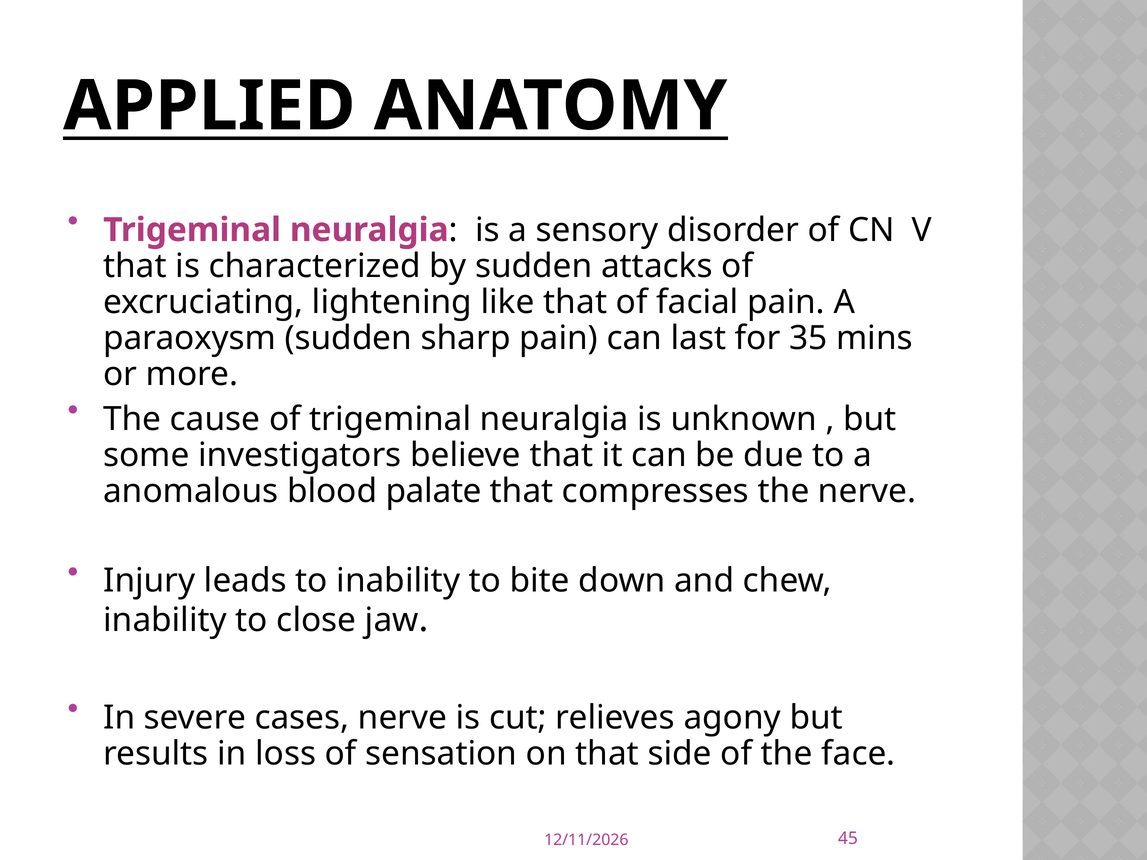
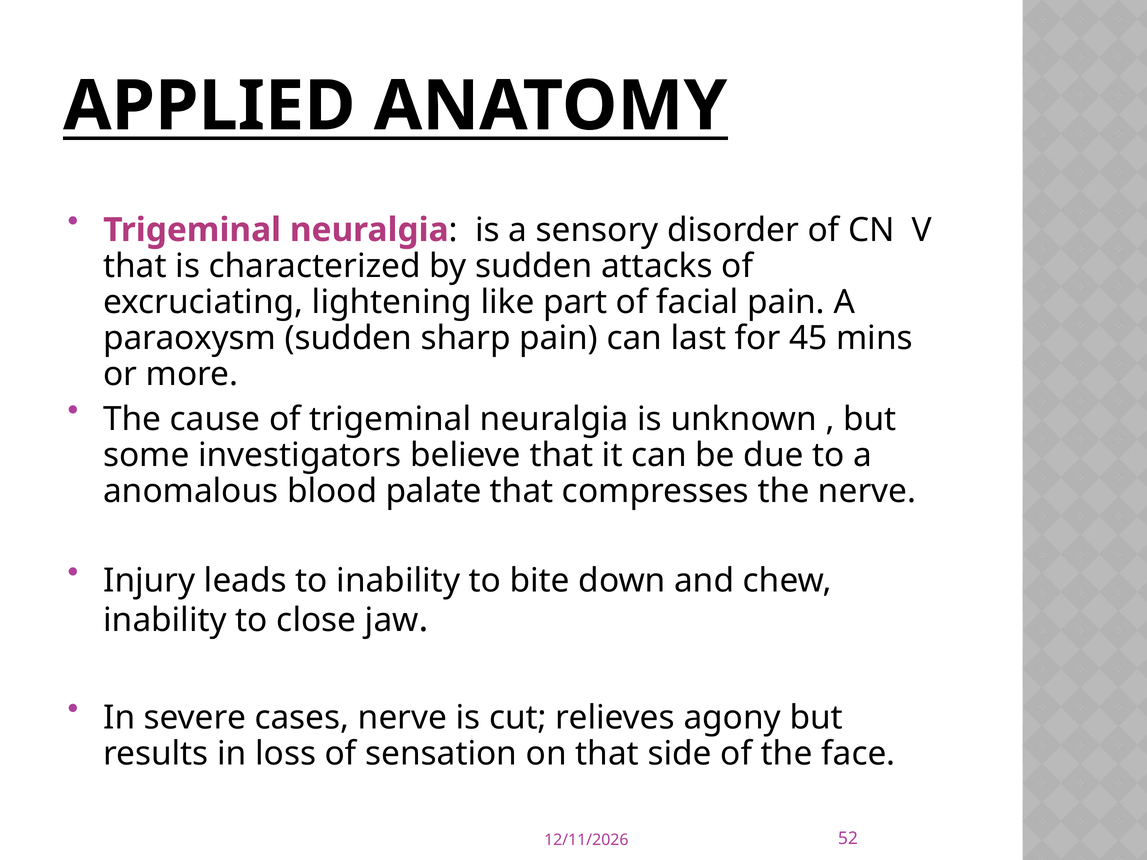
like that: that -> part (575, 302)
35: 35 -> 45 (808, 338)
45: 45 -> 52 (848, 839)
